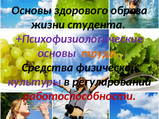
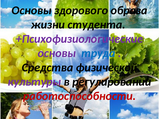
труда colour: orange -> blue (98, 53)
